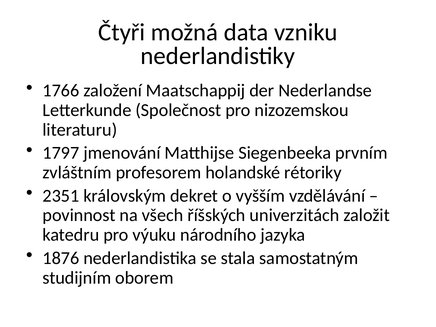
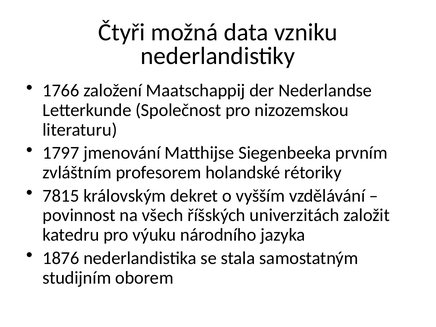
2351: 2351 -> 7815 (61, 196)
